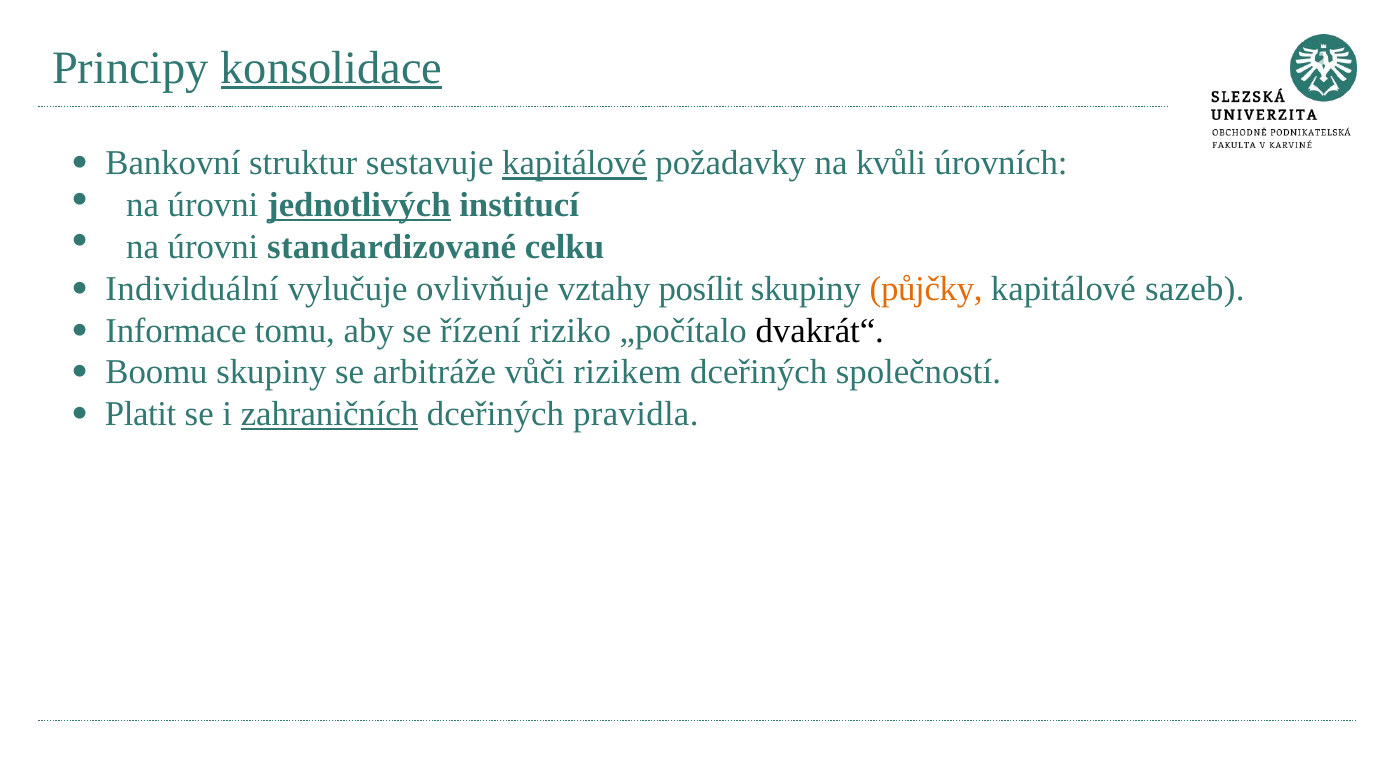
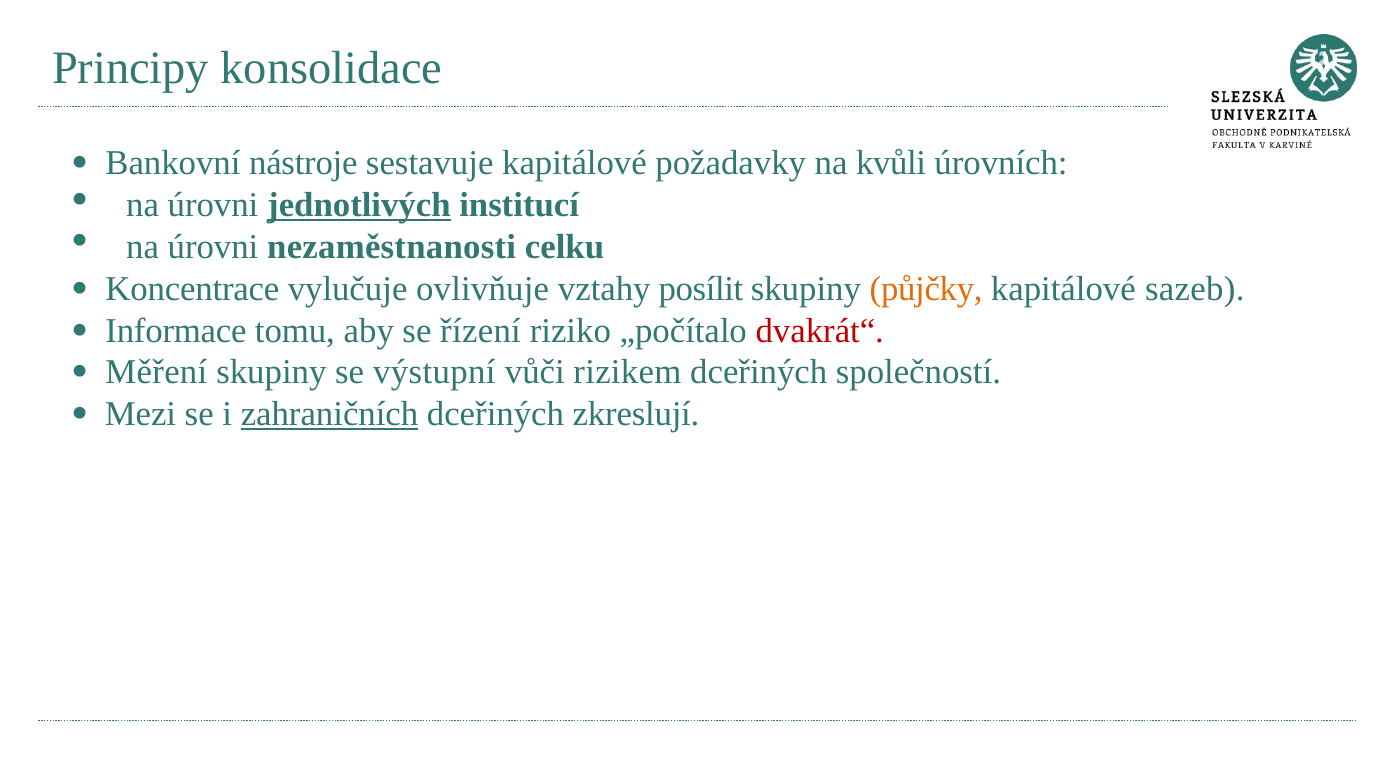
konsolidace underline: present -> none (331, 68)
struktur: struktur -> nástroje (303, 164)
kapitálové underline: present -> none (574, 164)
standardizované: standardizované -> nezaměstnanosti (392, 247)
Individuální: Individuální -> Koncentrace (192, 289)
dvakrát“ colour: black -> red (820, 331)
Boomu: Boomu -> Měření (156, 372)
arbitráže: arbitráže -> výstupní (434, 372)
Platit: Platit -> Mezi (140, 414)
pravidla: pravidla -> zkreslují (636, 414)
